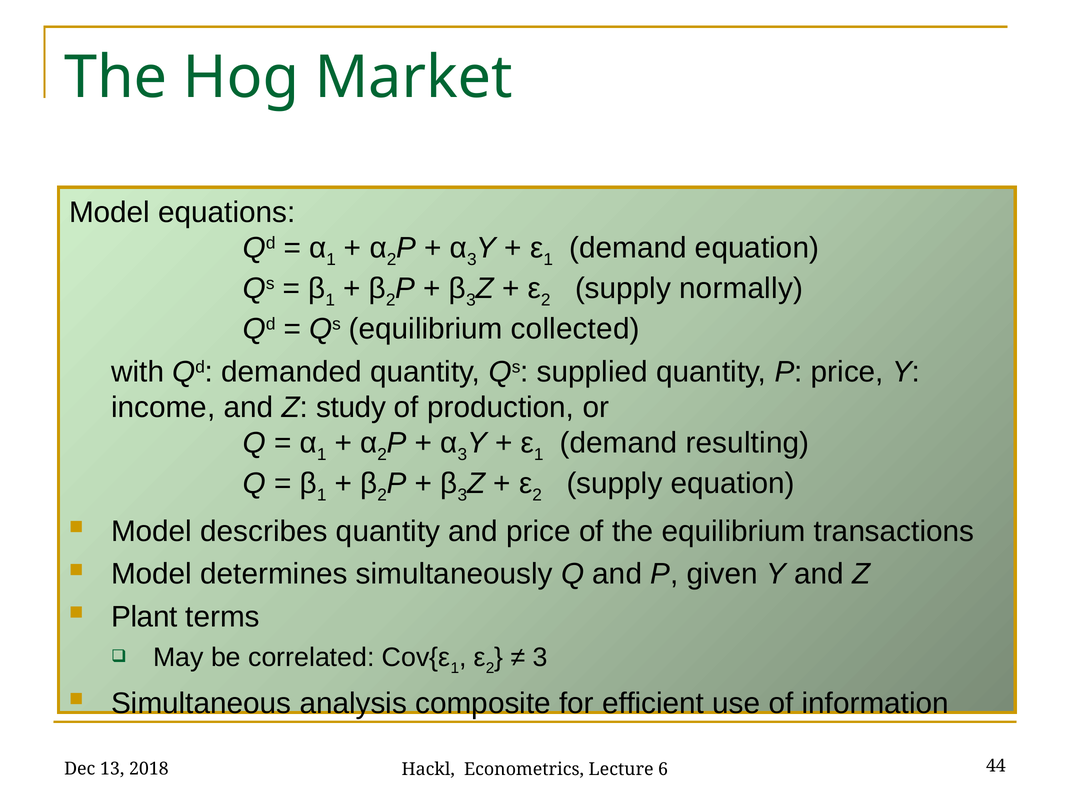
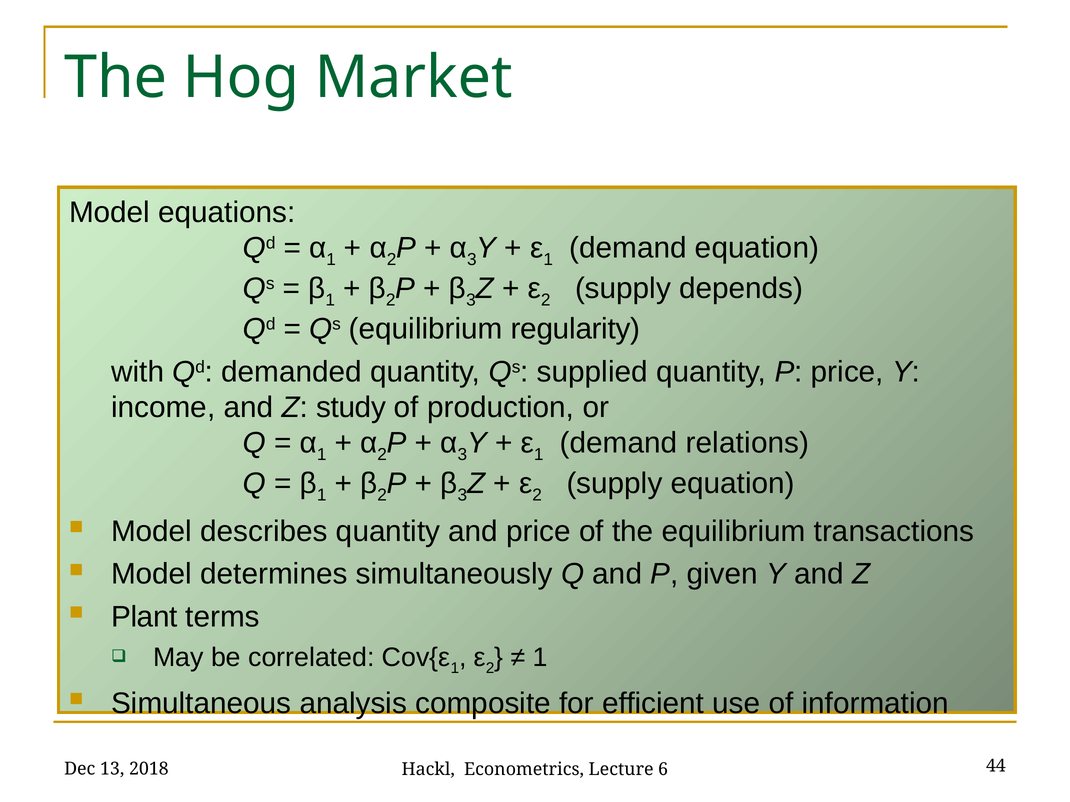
normally: normally -> depends (741, 289)
collected: collected -> regularity (576, 329)
resulting: resulting -> relations (747, 443)
3: 3 -> 1 (540, 658)
